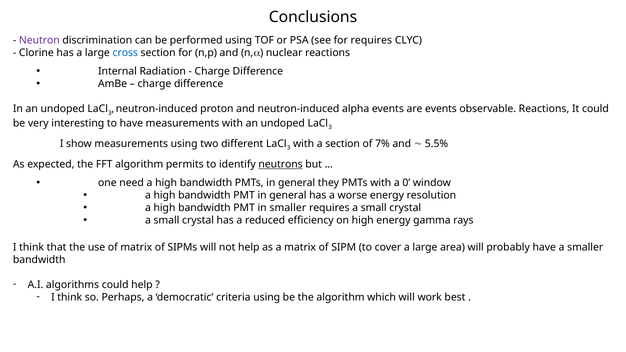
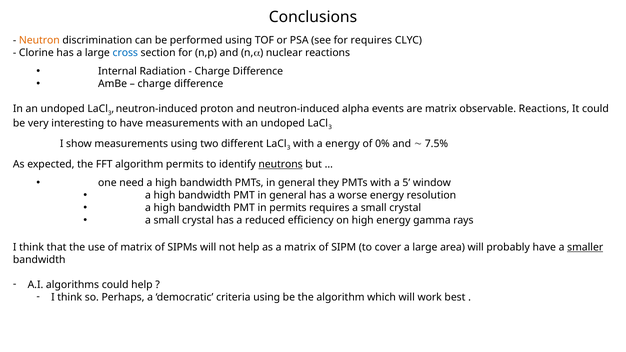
Neutron colour: purple -> orange (39, 40)
are events: events -> matrix (441, 109)
a section: section -> energy (343, 144)
7%: 7% -> 0% (382, 144)
5.5%: 5.5% -> 7.5% (436, 144)
0: 0 -> 5 (406, 183)
in smaller: smaller -> permits (288, 208)
smaller underline: none -> present (585, 247)
